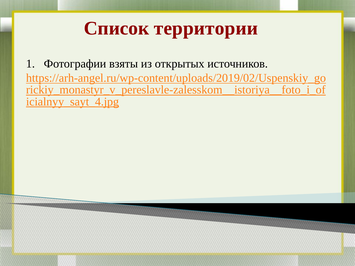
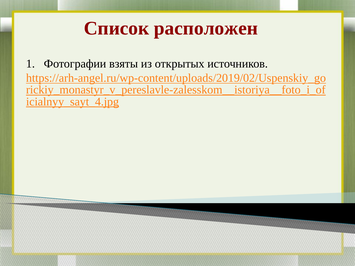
территории: территории -> расположен (206, 28)
